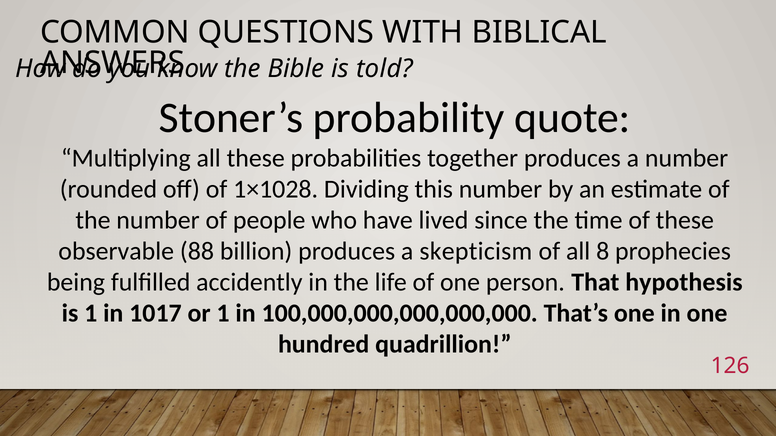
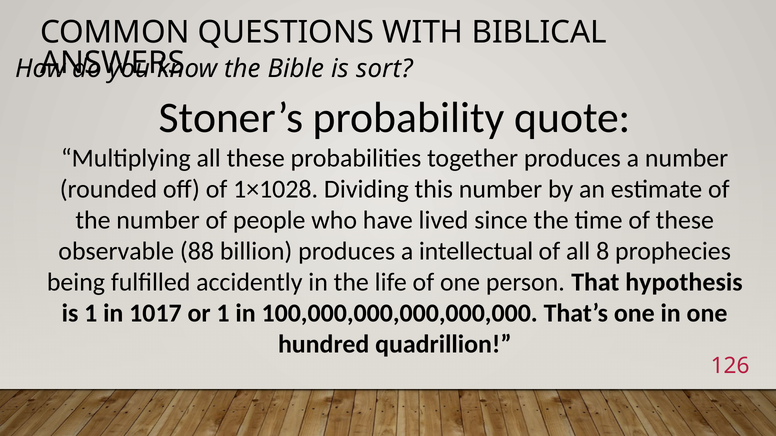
told: told -> sort (384, 69)
skepticism: skepticism -> intellectual (476, 252)
